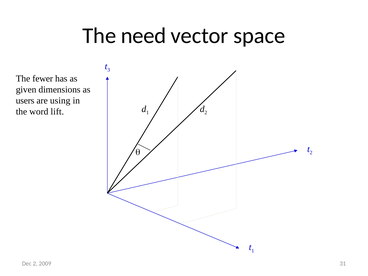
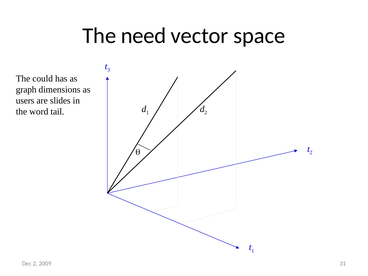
fewer: fewer -> could (43, 78)
given: given -> graph (26, 90)
using: using -> slides (60, 101)
lift: lift -> tail (57, 112)
